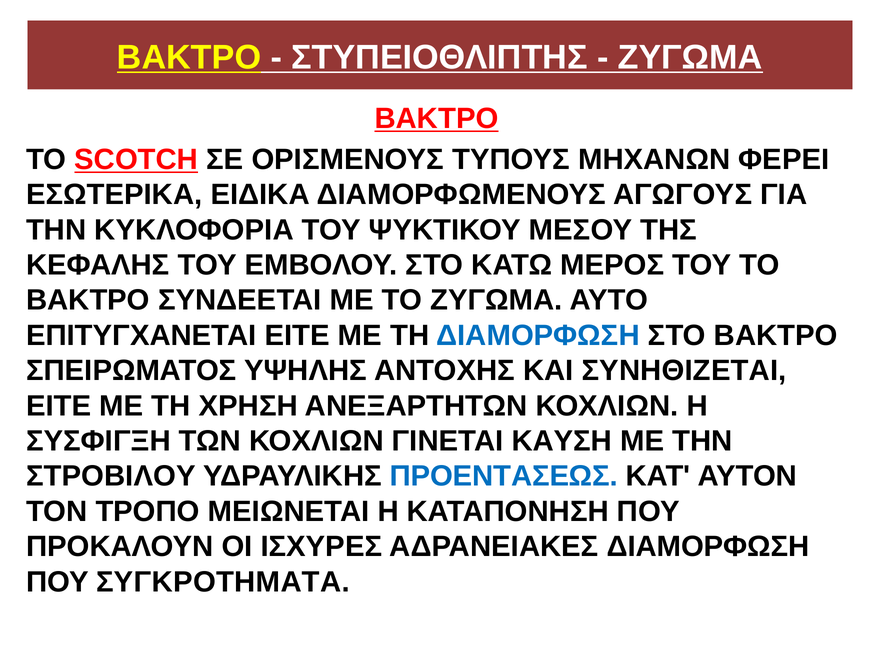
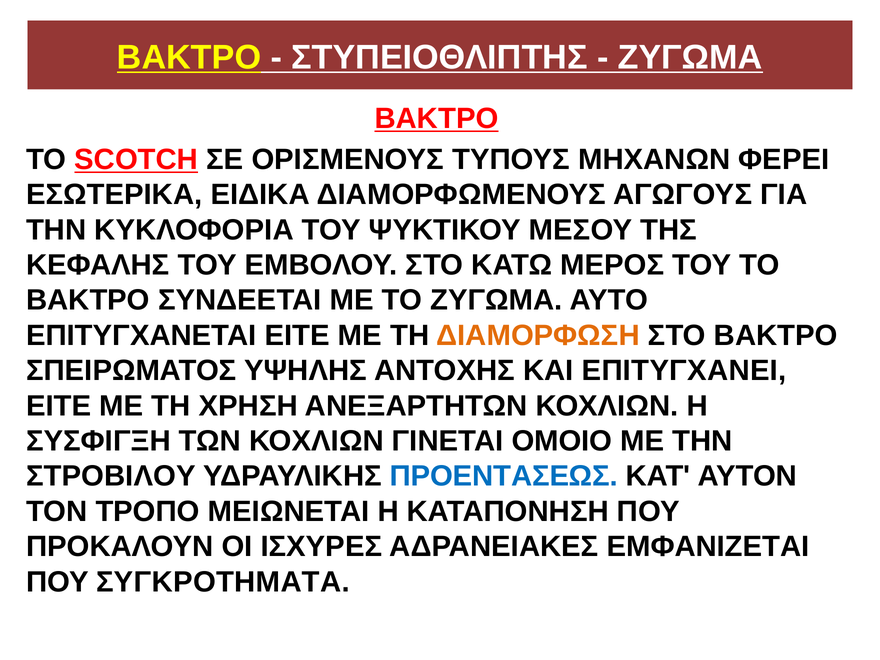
ΔΙΑΜΟΡΦΩΣΗ colour: blue -> orange (538, 335)
ΣΥΝΗΘΙΖΕΤΑΙ: ΣΥΝΗΘΙΖΕΤΑΙ -> ΕΠΙΤΥΓΧΑΝΕΙ (684, 371)
ΚΑΥΣΗ: ΚΑΥΣΗ -> ΟΜΟΙΟ (562, 441)
ΑΔΡΑΝΕΙΑΚΕΣ ΔΙΑΜΟΡΦΩΣΗ: ΔΙΑΜΟΡΦΩΣΗ -> ΕΜΦΑΝΙΖΕΤΑΙ (708, 547)
